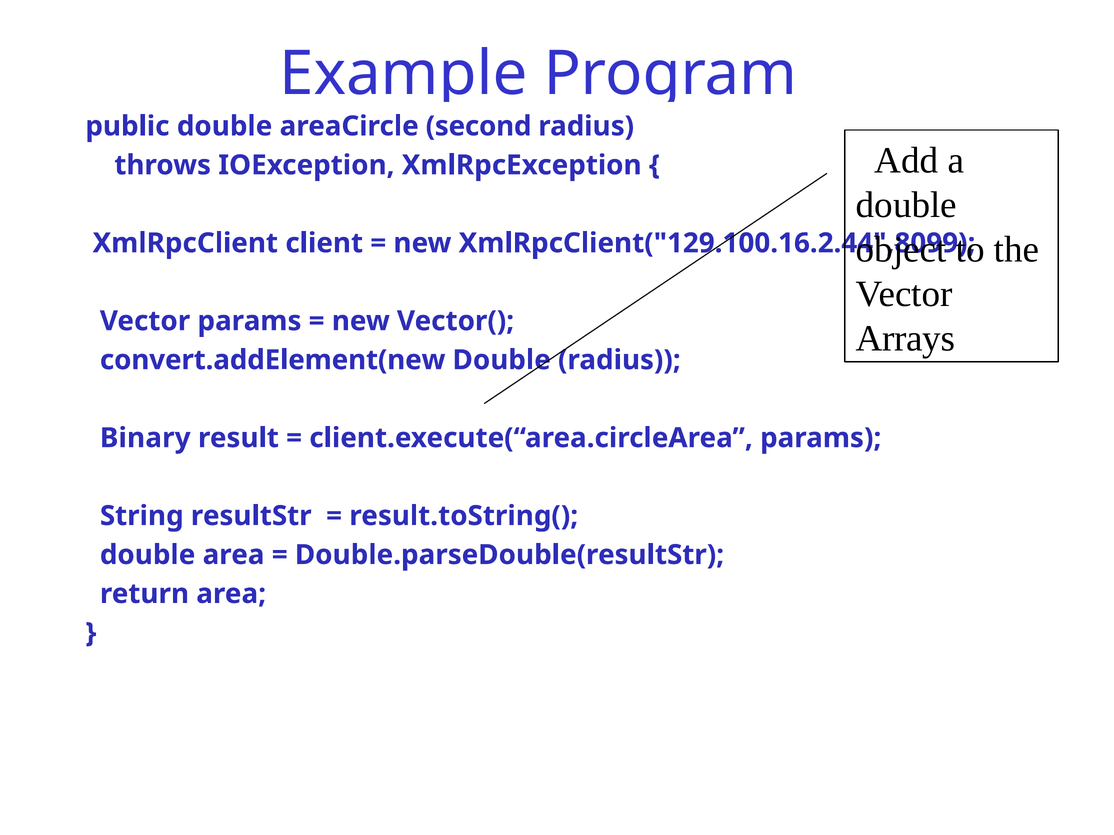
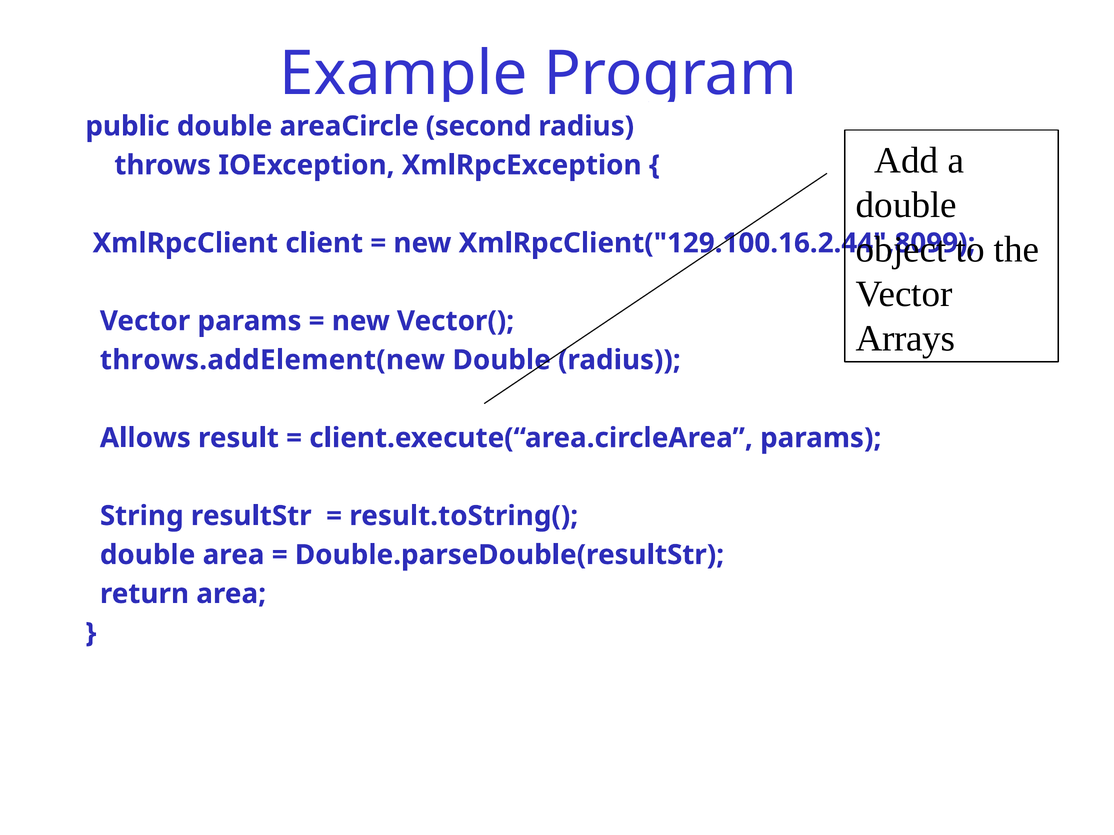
convert.addElement(new: convert.addElement(new -> throws.addElement(new (272, 360)
Binary: Binary -> Allows (145, 438)
